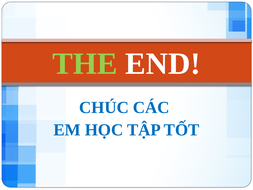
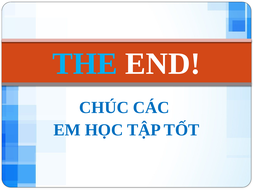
THE colour: light green -> light blue (85, 64)
